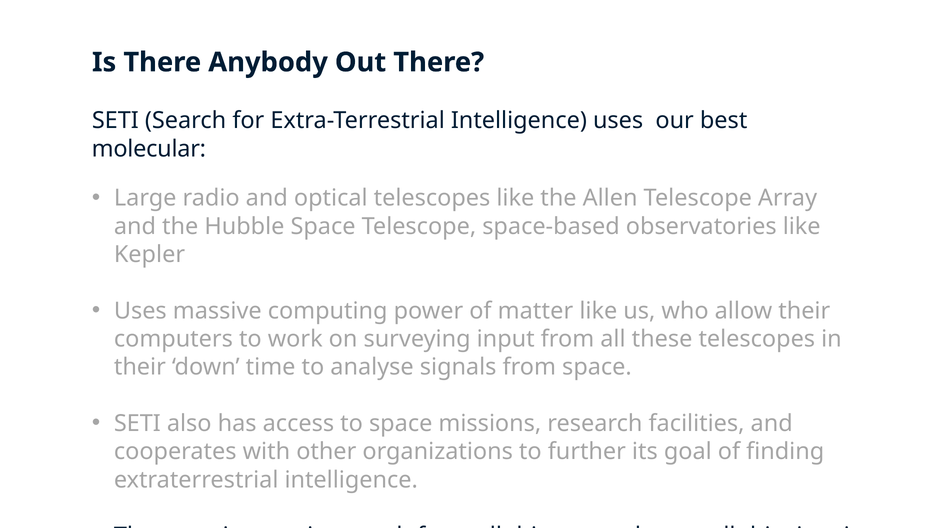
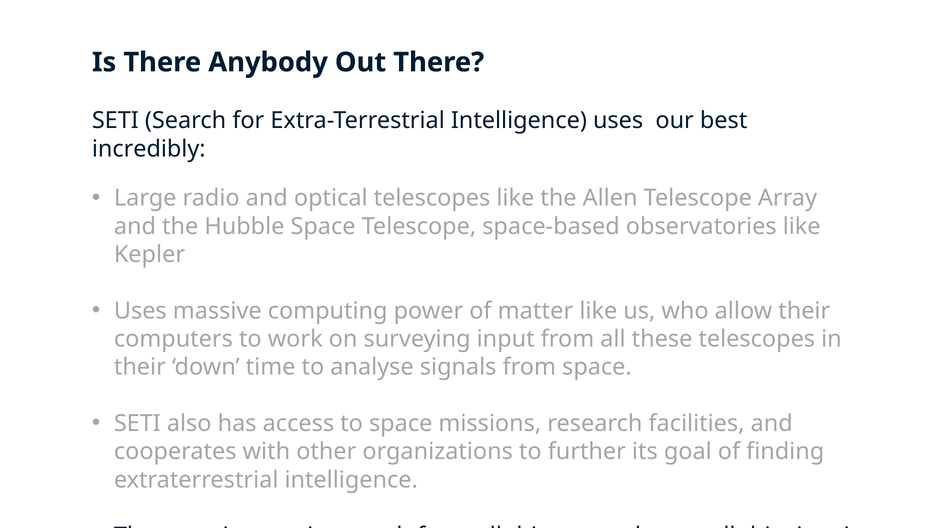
molecular: molecular -> incredibly (149, 149)
